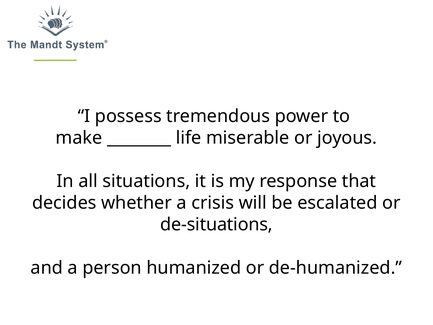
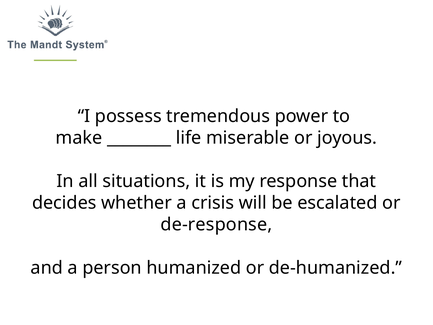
de-situations: de-situations -> de-response (216, 224)
